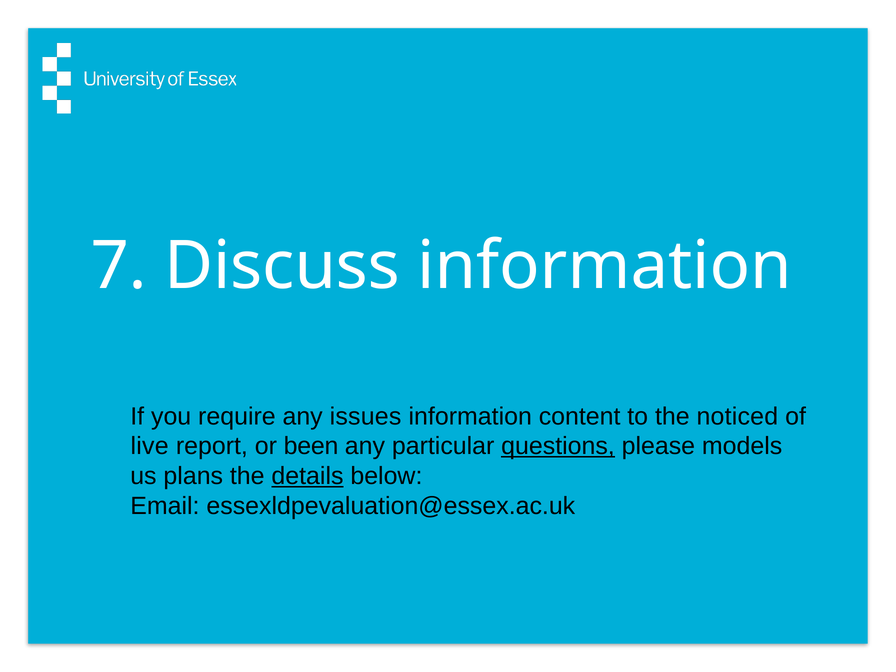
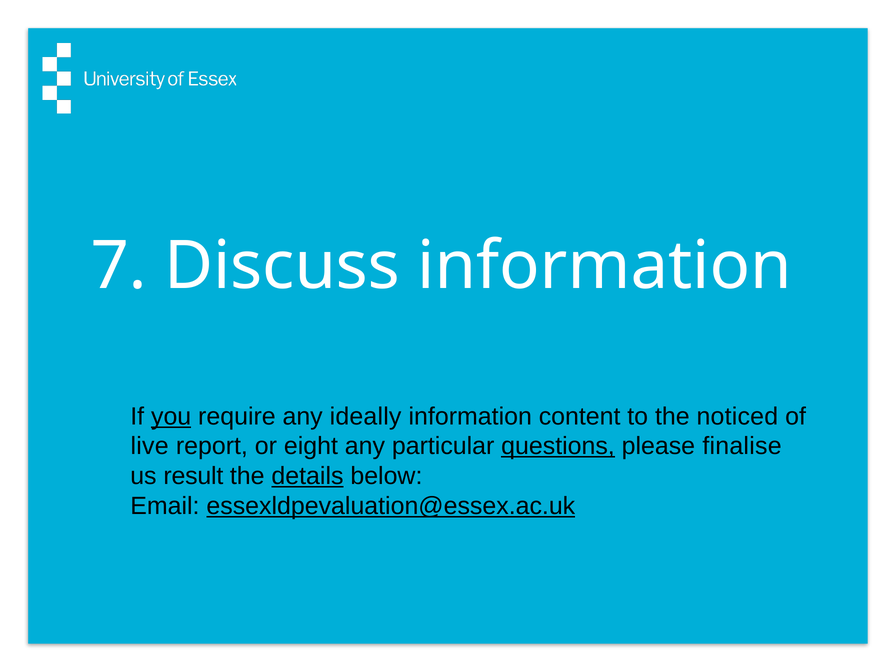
you underline: none -> present (171, 416)
issues: issues -> ideally (366, 416)
been: been -> eight (311, 446)
models: models -> finalise (742, 446)
plans: plans -> result (193, 476)
essexldpevaluation@essex.ac.uk underline: none -> present (391, 506)
